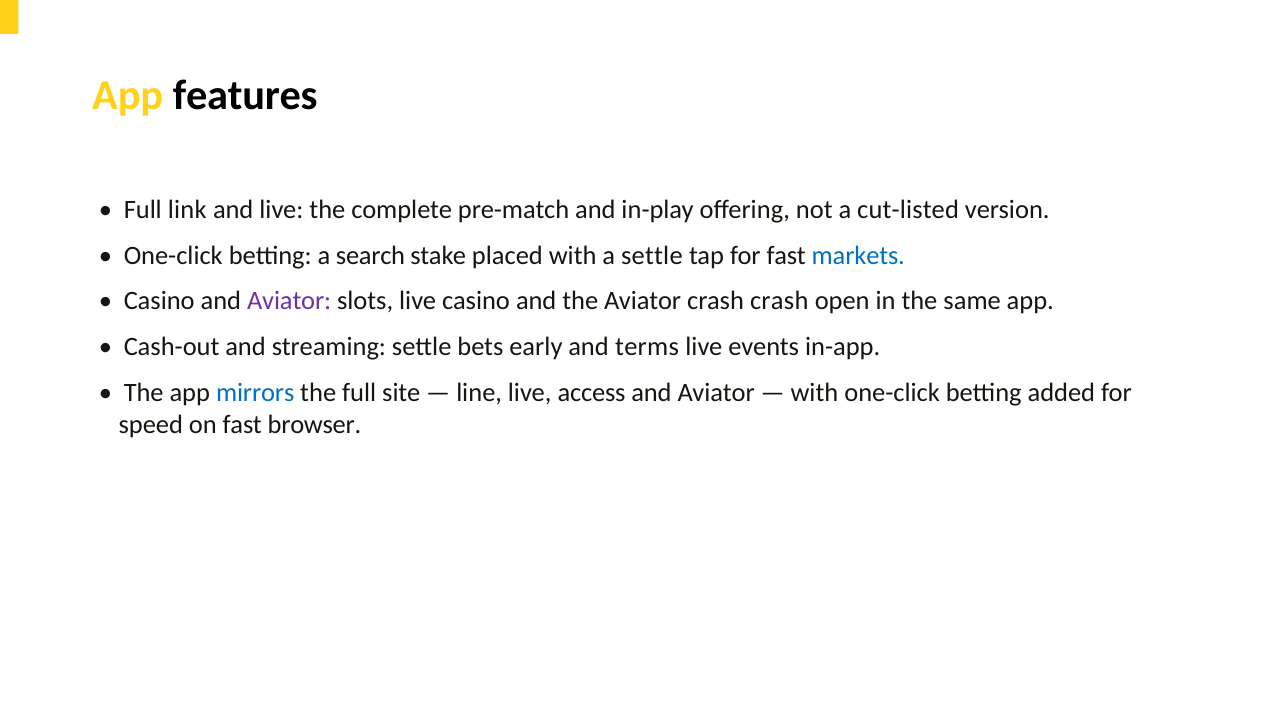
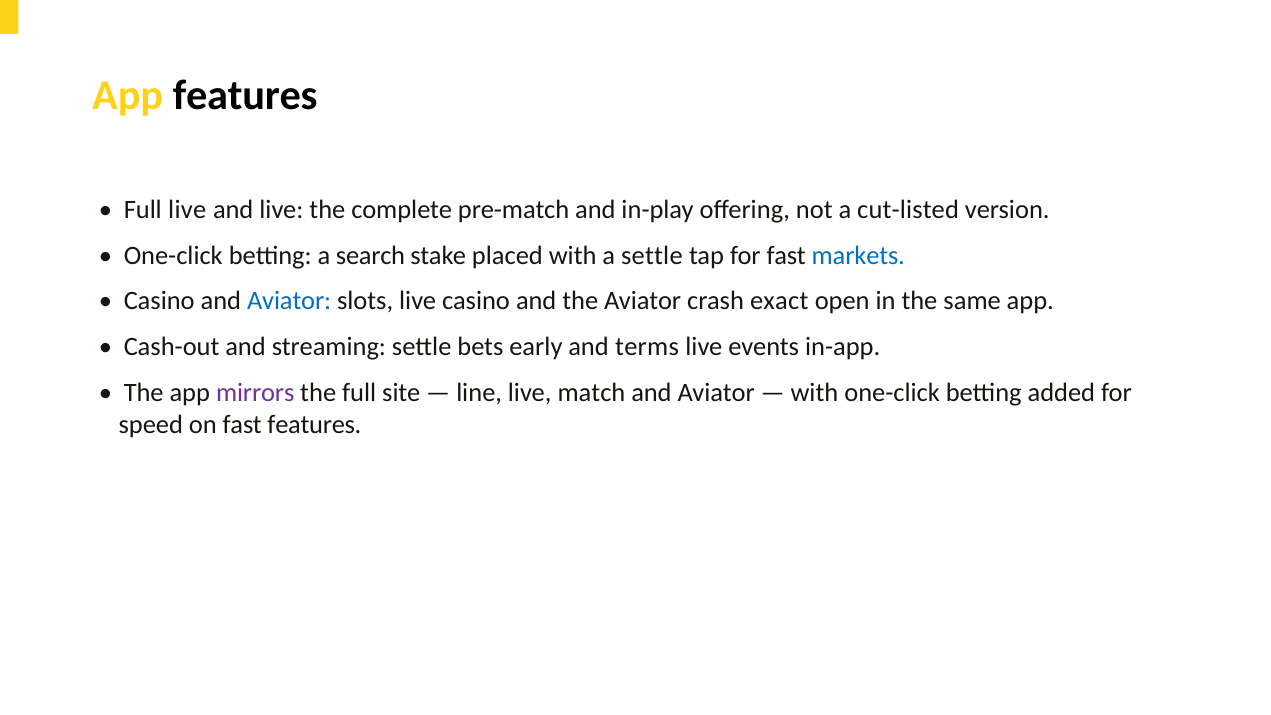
Full link: link -> live (187, 209)
Aviator colour: purple -> blue (289, 301)
crash crash: crash -> exact (779, 301)
mirrors colour: blue -> purple (255, 393)
access: access -> match (591, 393)
fast browser: browser -> features (314, 425)
